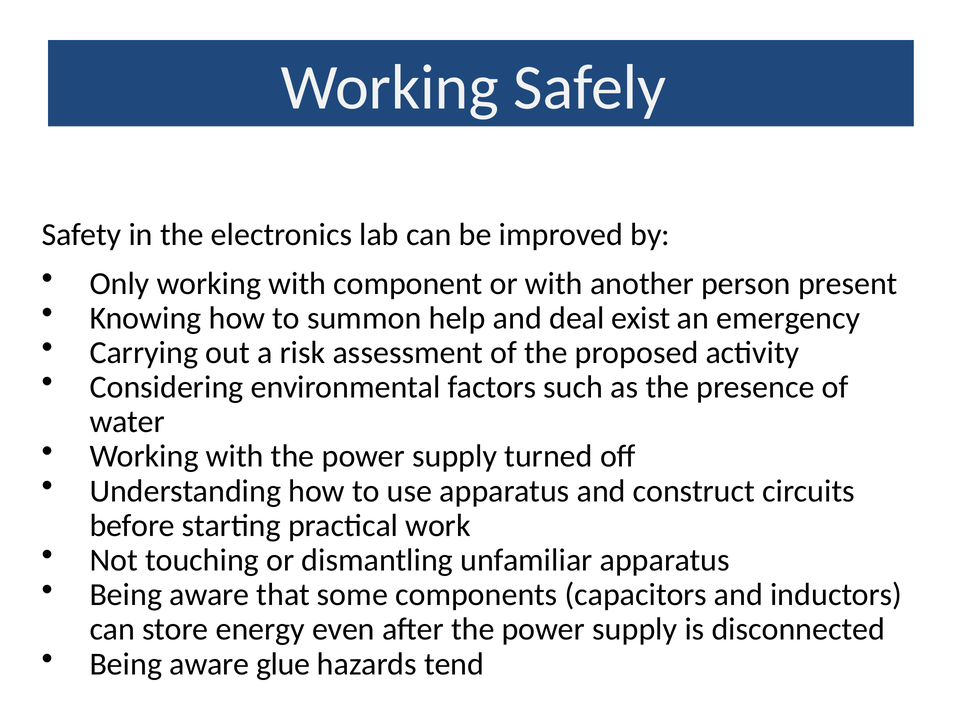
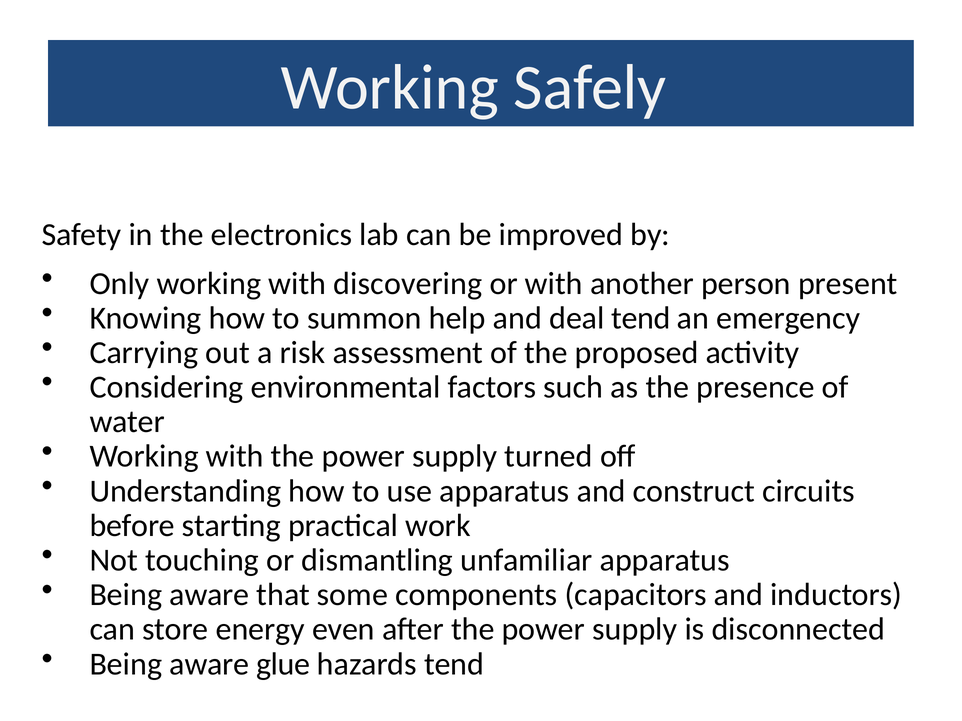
component: component -> discovering (408, 284)
deal exist: exist -> tend (641, 318)
